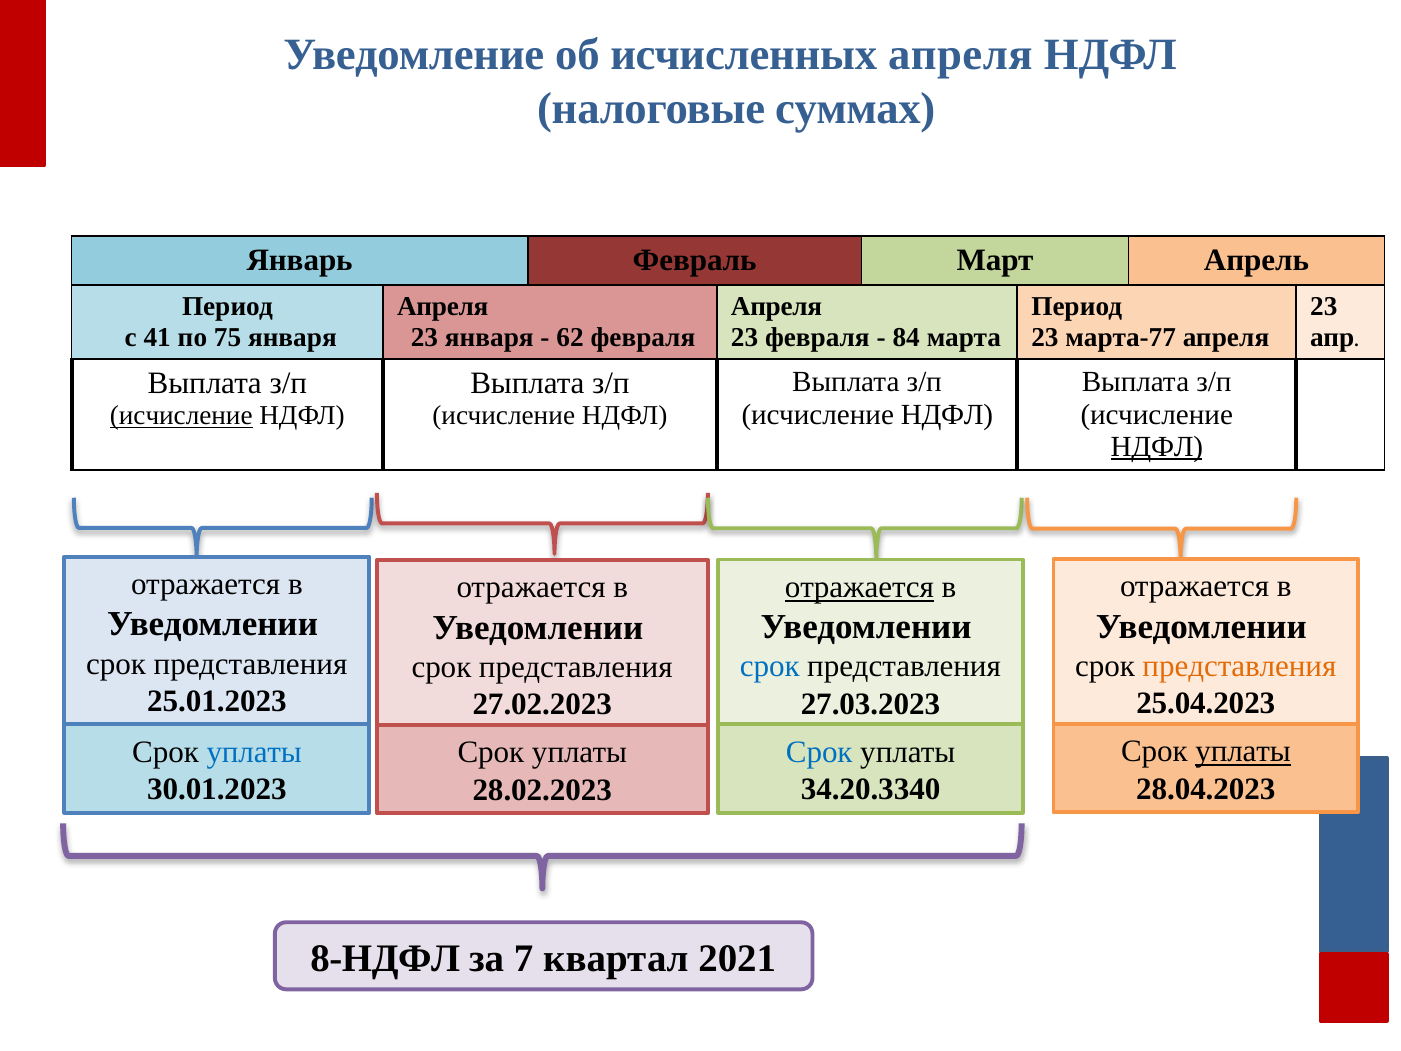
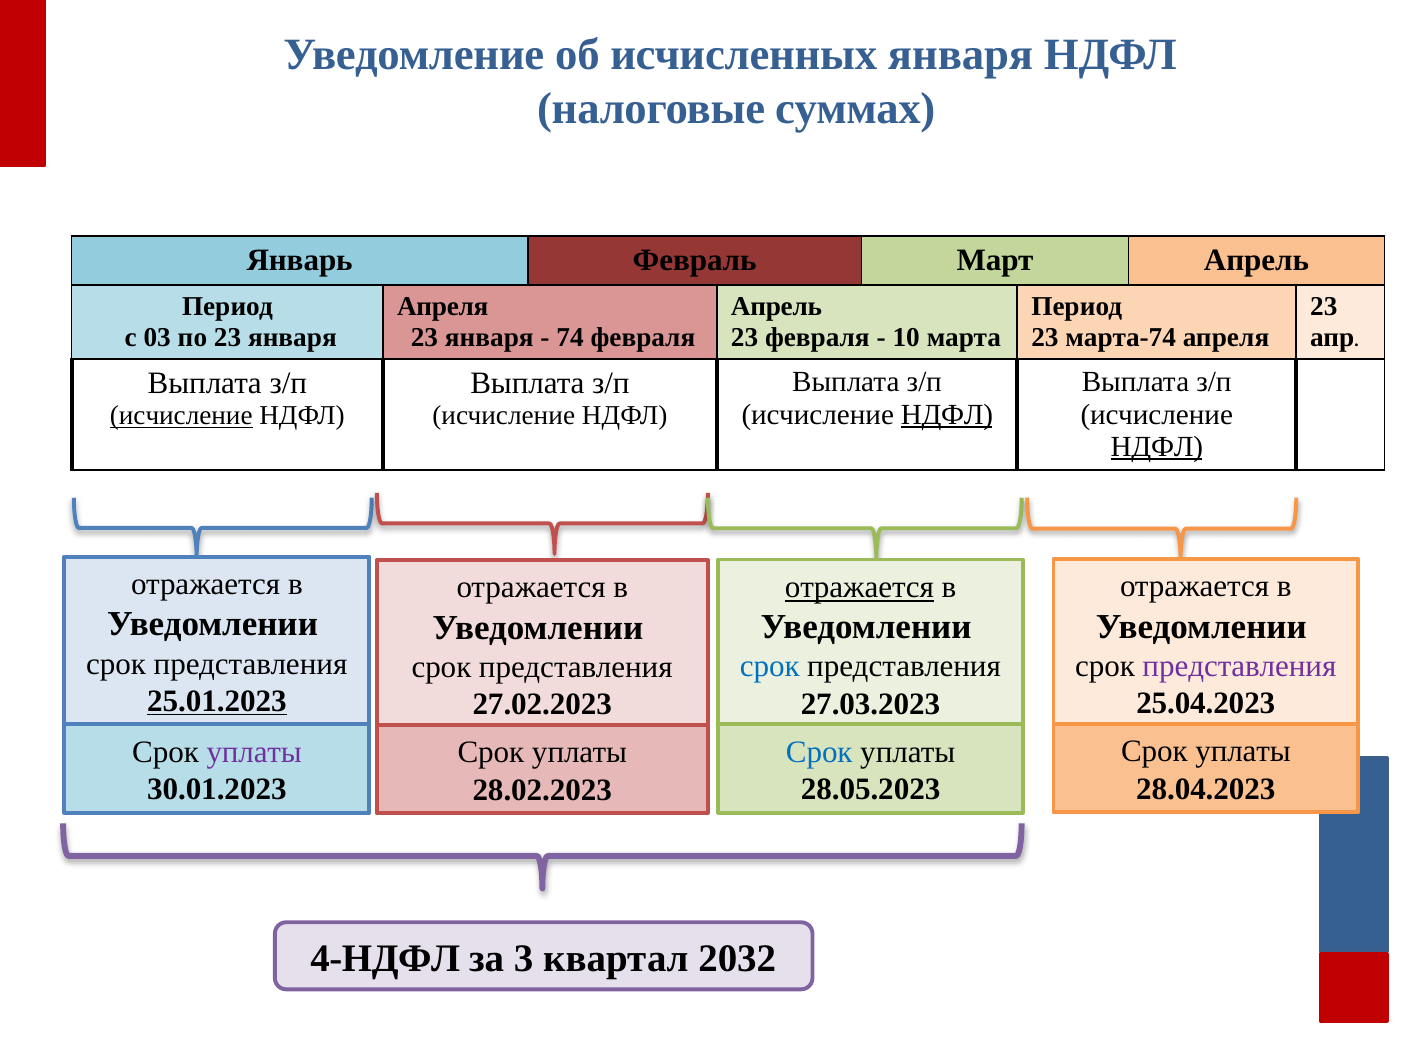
исчисленных апреля: апреля -> января (961, 55)
Апреля: Апреля -> Апрель (776, 307)
41: 41 -> 03 (157, 337)
по 75: 75 -> 23 (227, 337)
62: 62 -> 74 (570, 337)
84: 84 -> 10 (906, 337)
марта-77: марта-77 -> марта-74 (1121, 337)
НДФЛ underline: none -> present (947, 414)
представления colour: orange -> purple (1239, 666)
25.01.2023 underline: none -> present (217, 701)
уплаты underline: present -> none (1243, 751)
уплаты colour: blue -> purple (254, 752)
34.20.3340: 34.20.3340 -> 28.05.2023 (871, 789)
8-НДФЛ: 8-НДФЛ -> 4-НДФЛ (385, 958)
7: 7 -> 3 (524, 958)
2021: 2021 -> 2032 (737, 958)
